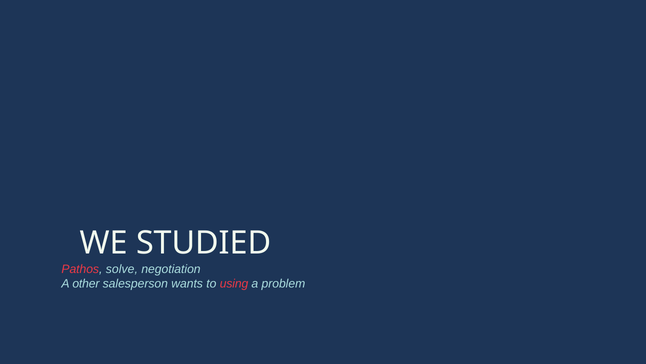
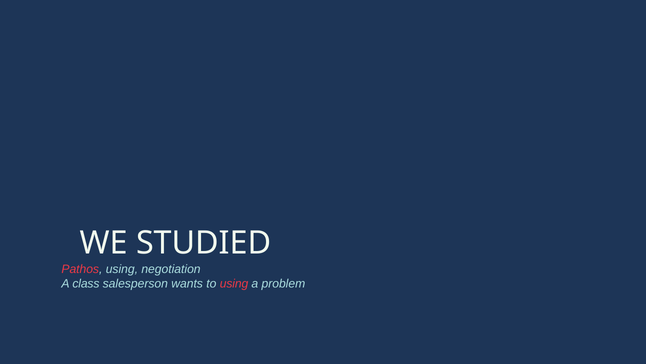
Pathos solve: solve -> using (122, 269)
other: other -> class (86, 283)
